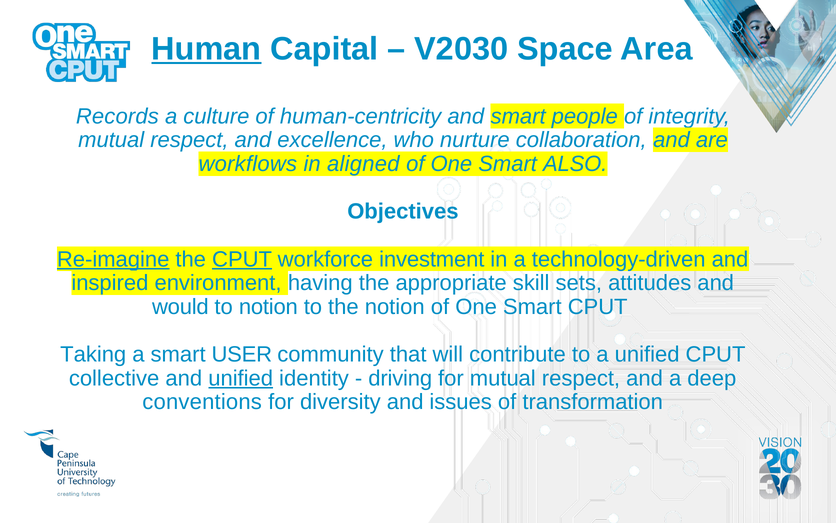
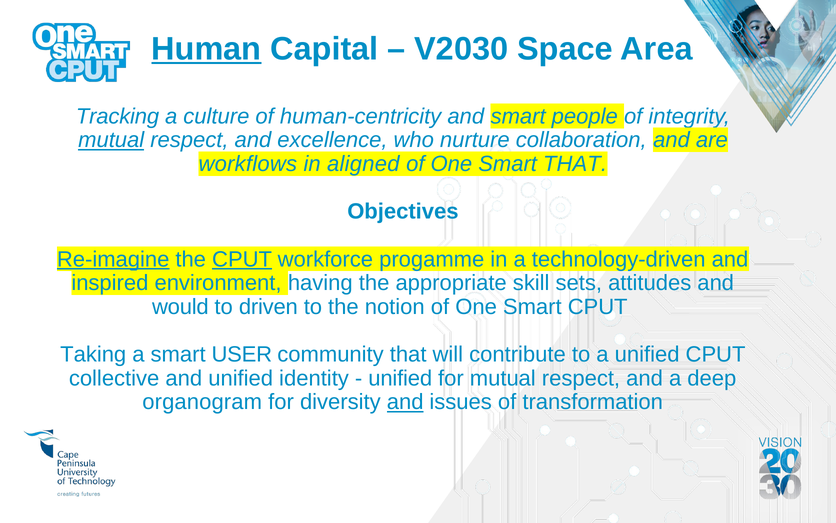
Records: Records -> Tracking (118, 116)
mutual underline: none -> present (111, 140)
Smart ALSO: ALSO -> THAT (575, 164)
investment: investment -> progamme (432, 259)
to notion: notion -> driven (268, 307)
unified underline: present -> none (241, 378)
driving: driving -> unified (400, 378)
conventions: conventions -> organogram (202, 402)
and underline: none -> present (405, 402)
